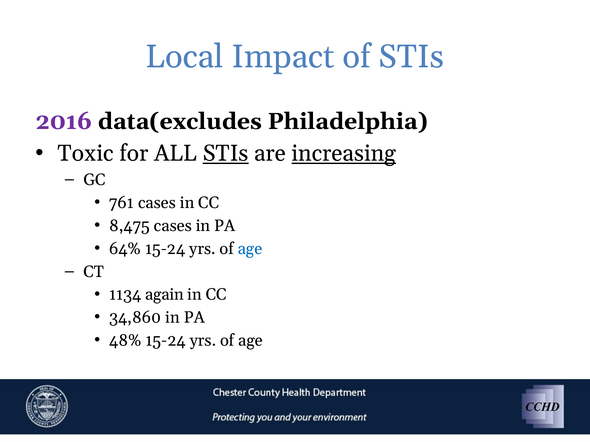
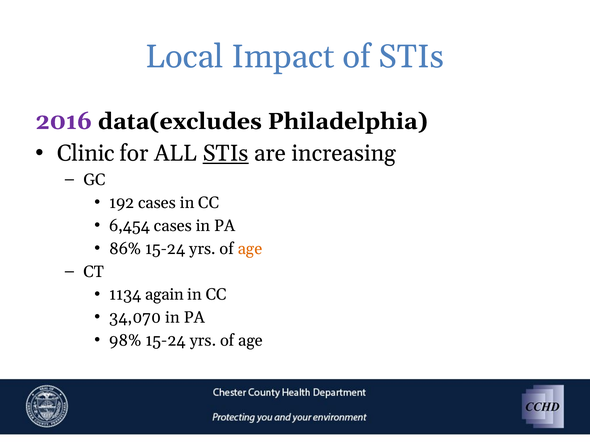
Toxic: Toxic -> Clinic (86, 154)
increasing underline: present -> none (344, 154)
761: 761 -> 192 (122, 203)
8,475: 8,475 -> 6,454 (130, 226)
64%: 64% -> 86% (125, 249)
age colour: blue -> orange (250, 249)
34,860: 34,860 -> 34,070 (135, 318)
48%: 48% -> 98% (125, 341)
